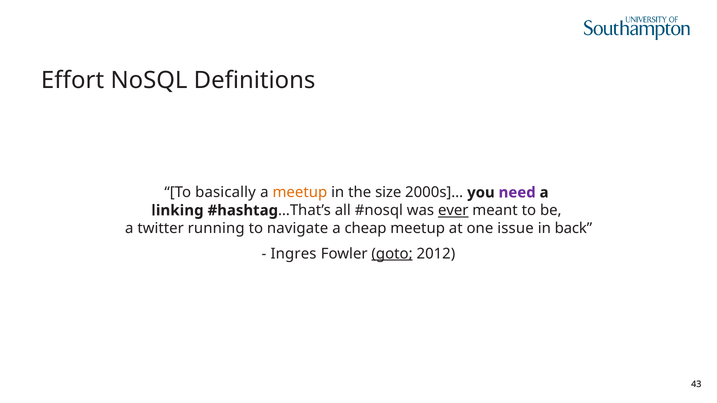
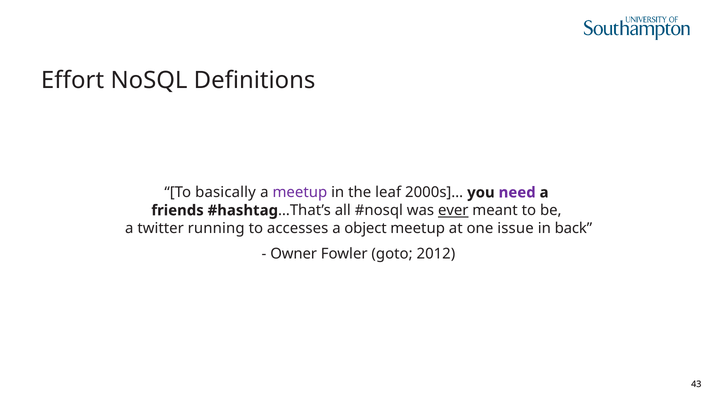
meetup colour: orange -> purple (300, 193)
size: size -> leaf (388, 193)
linking: linking -> friends (178, 211)
navigate: navigate -> accesses (298, 228)
cheap: cheap -> object (366, 228)
Ingres: Ingres -> Owner (294, 254)
goto underline: present -> none (392, 254)
